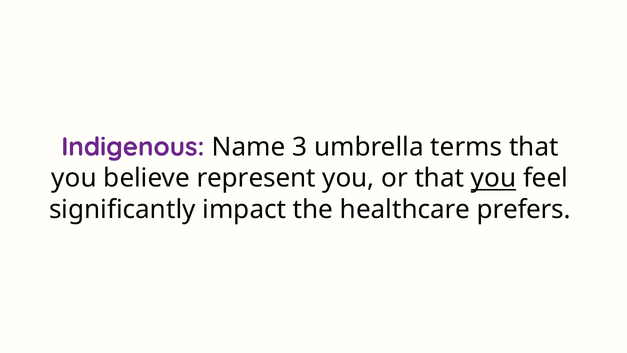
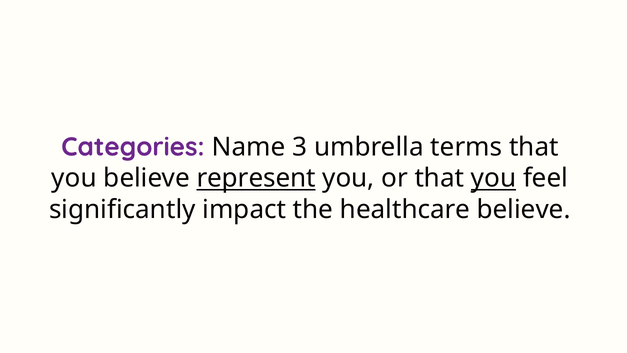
Indigenous: Indigenous -> Categories (133, 147)
represent underline: none -> present (256, 178)
healthcare prefers: prefers -> believe (524, 209)
